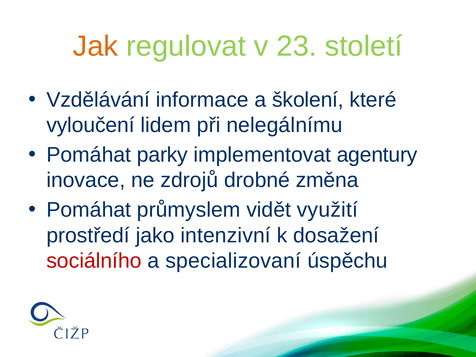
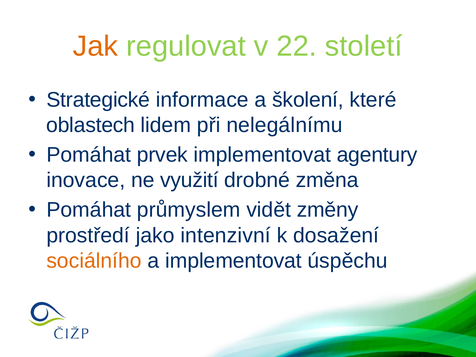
23: 23 -> 22 (297, 46)
Vzdělávání: Vzdělávání -> Strategické (98, 100)
vyloučení: vyloučení -> oblastech (91, 125)
parky: parky -> prvek (162, 155)
zdrojů: zdrojů -> využití (189, 180)
využití: využití -> změny (328, 210)
sociálního colour: red -> orange (94, 261)
a specializovaní: specializovaní -> implementovat (233, 261)
